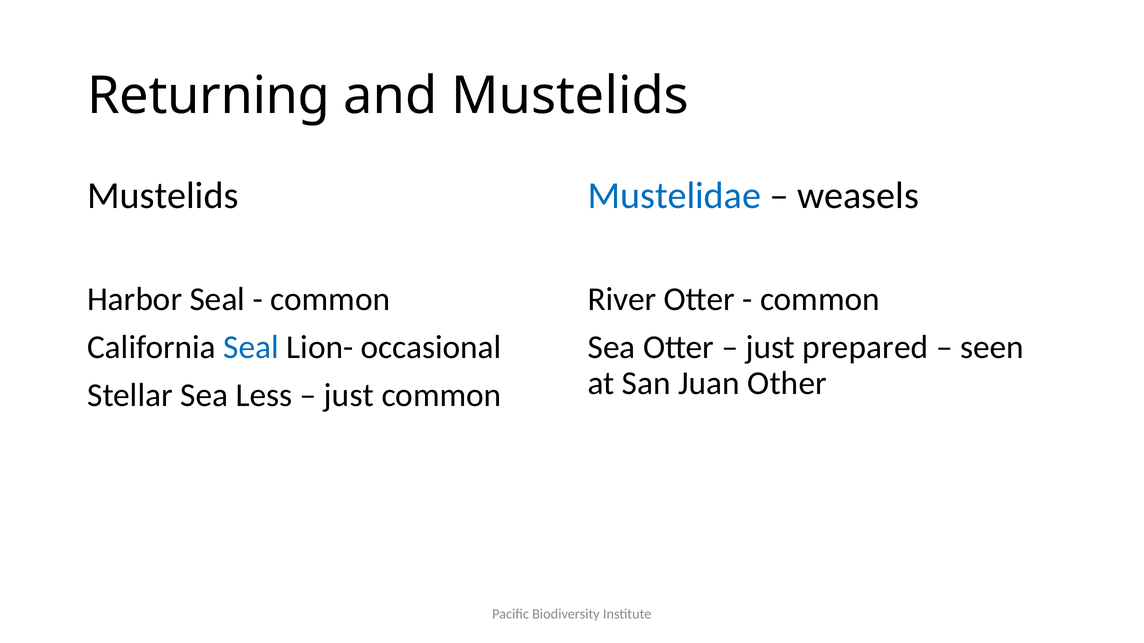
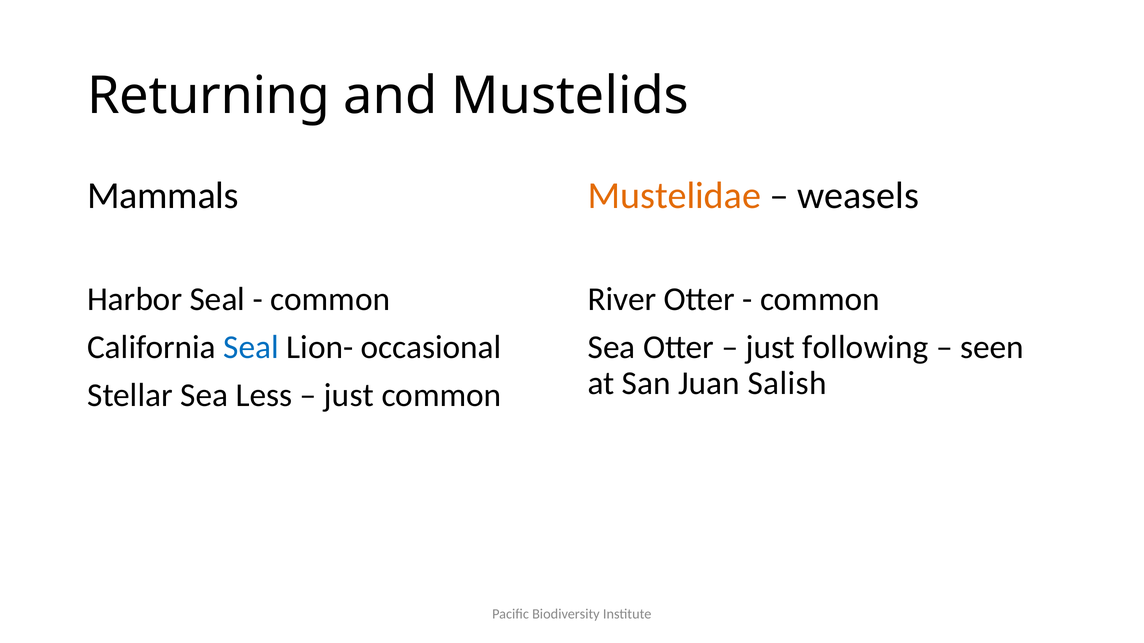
Mustelids: Mustelids -> Mammals (163, 196)
Mustelidae colour: blue -> orange (674, 196)
prepared: prepared -> following (865, 348)
Other: Other -> Salish (787, 384)
